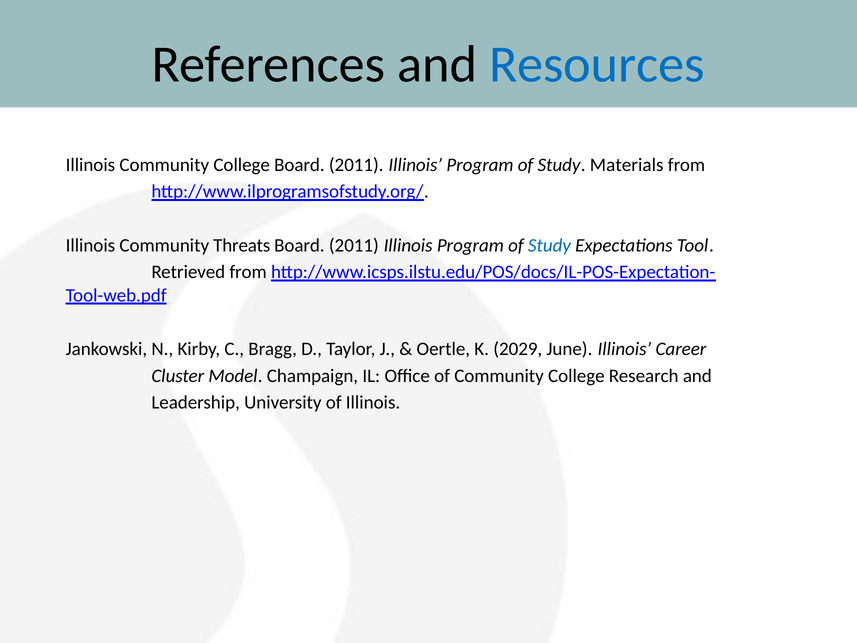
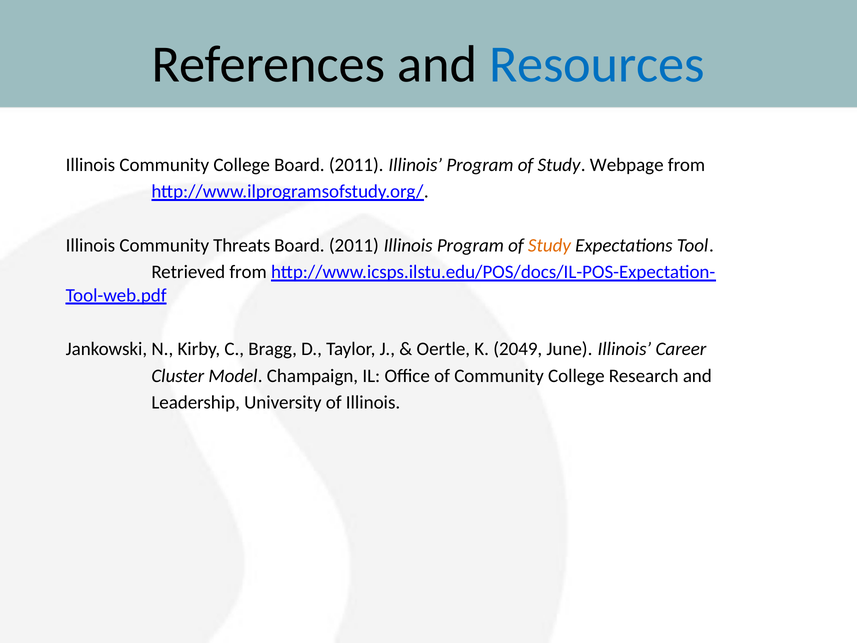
Materials: Materials -> Webpage (627, 165)
Study colour: blue -> orange (549, 245)
2029: 2029 -> 2049 (518, 349)
